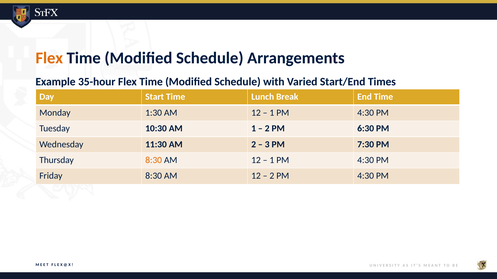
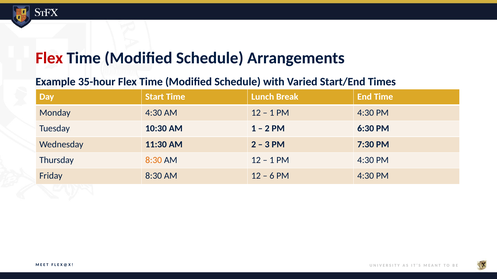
Flex colour: orange -> red (49, 58)
Monday 1:30: 1:30 -> 4:30 (154, 113)
2: 2 -> 6 (272, 176)
